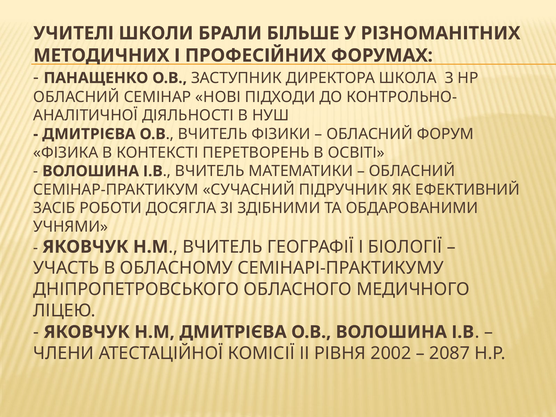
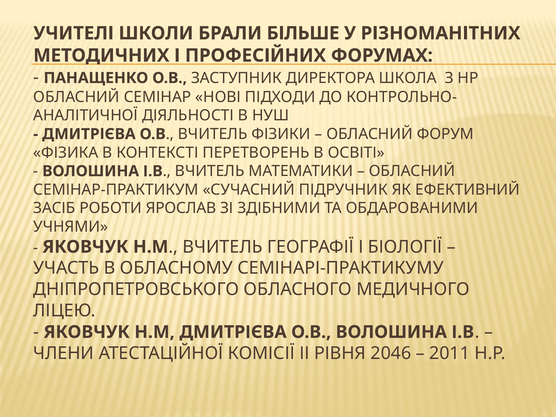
ДОСЯГЛА: ДОСЯГЛА -> ЯРОСЛАВ (181, 208)
2002: 2002 -> 2046 (391, 353)
2087: 2087 -> 2011 (450, 353)
